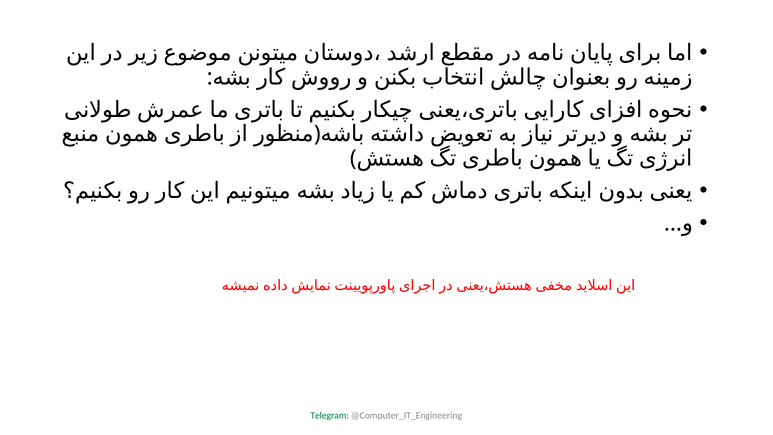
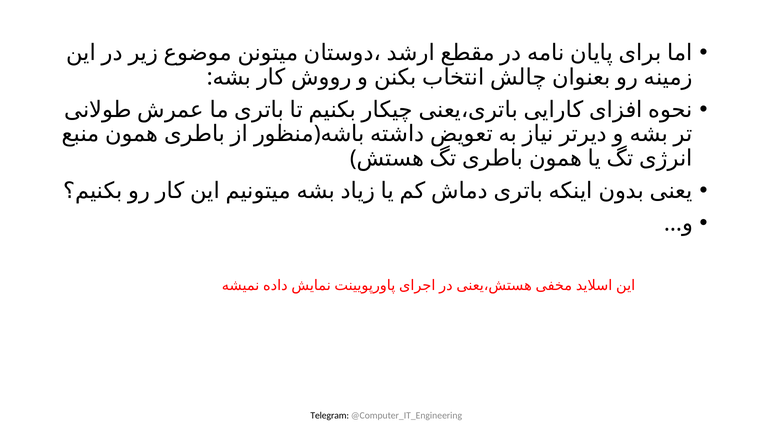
Telegram colour: green -> black (330, 415)
